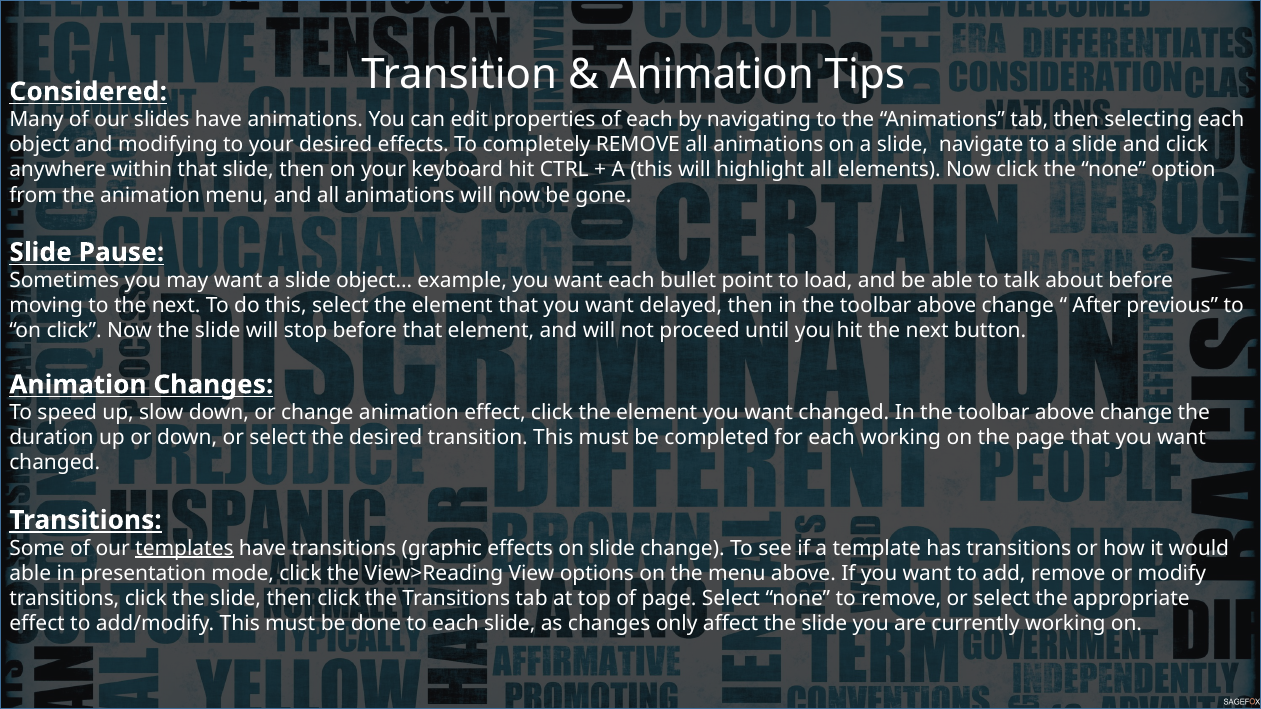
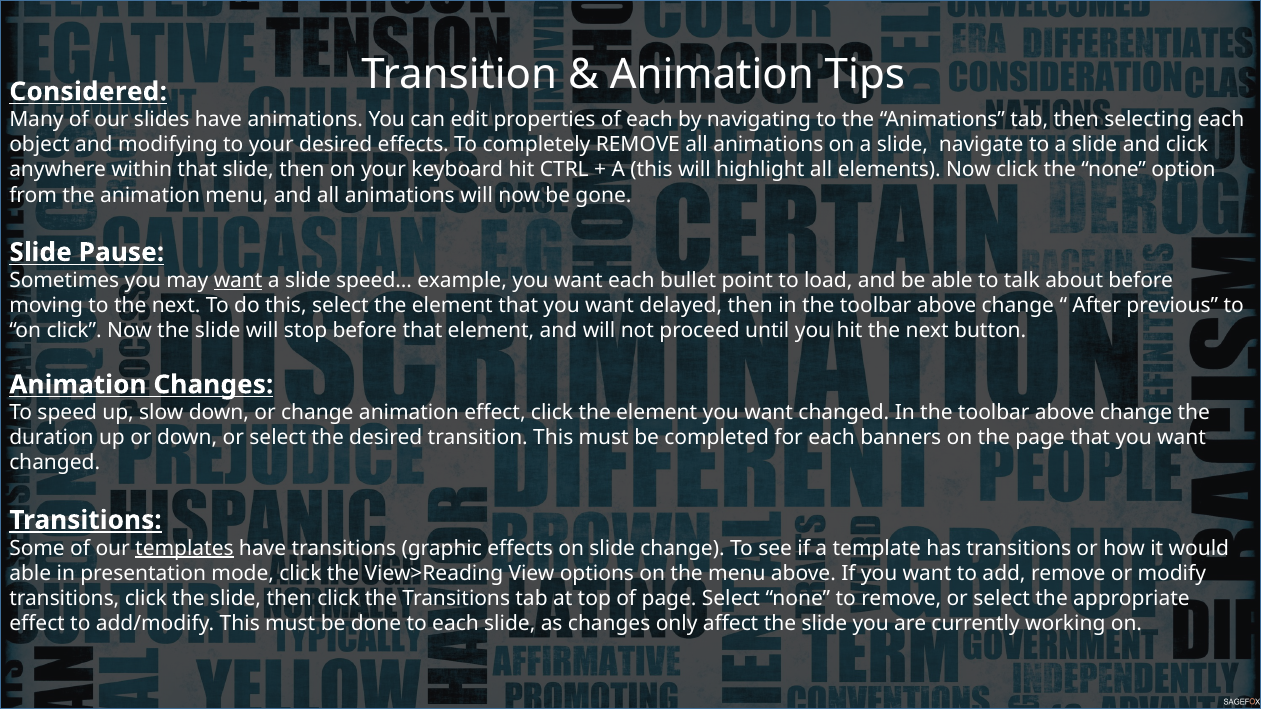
want underline: none -> present (238, 280)
object…: object… -> speed… (374, 280)
each working: working -> banners (901, 438)
